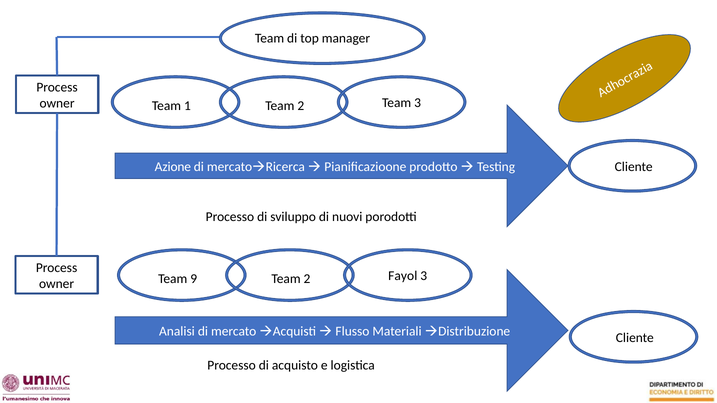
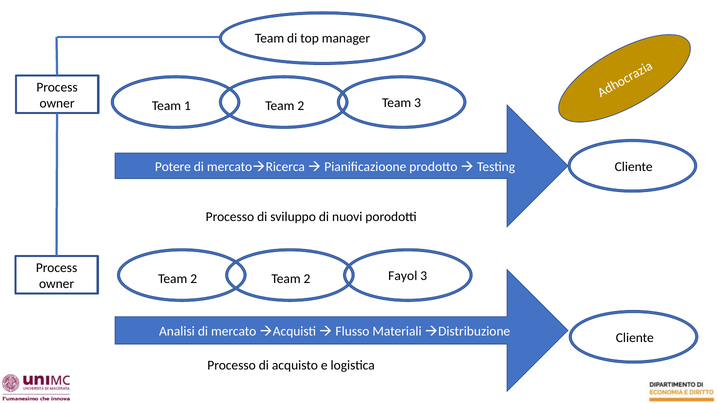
Azione: Azione -> Potere (173, 167)
9: 9 -> 2 (194, 279)
